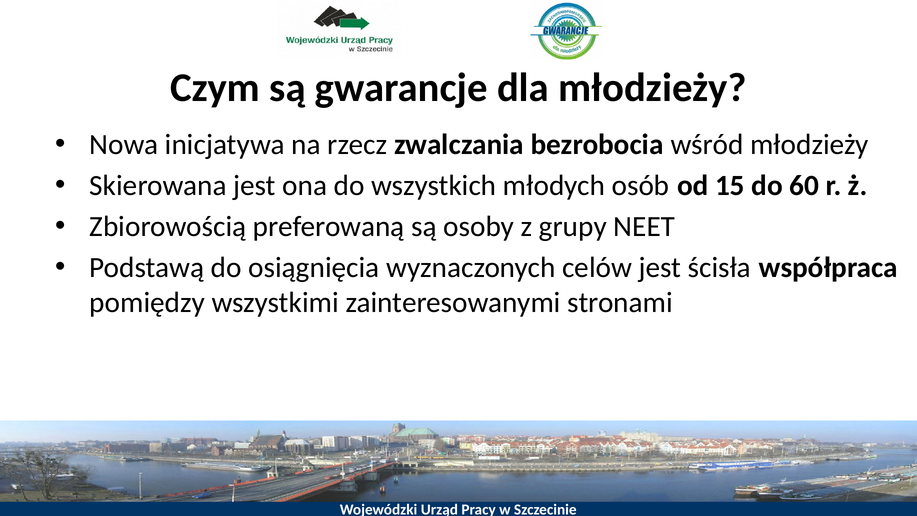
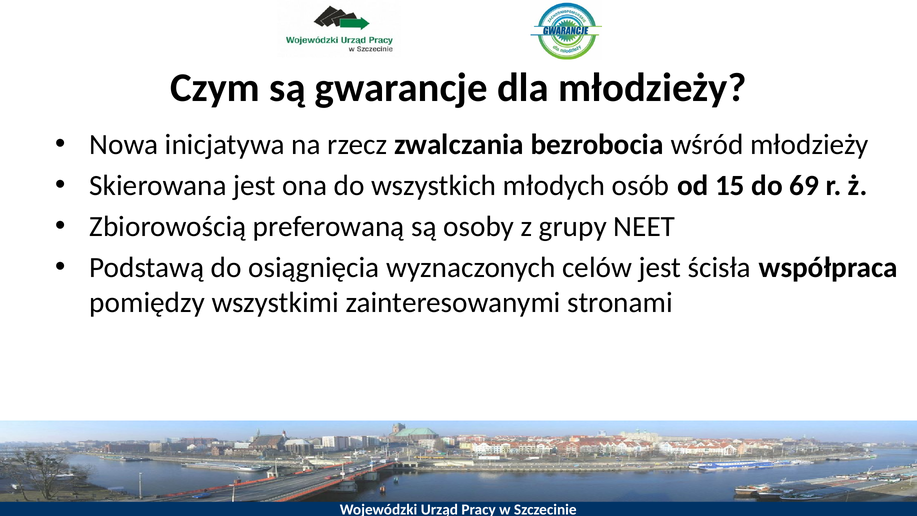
60: 60 -> 69 (804, 186)
